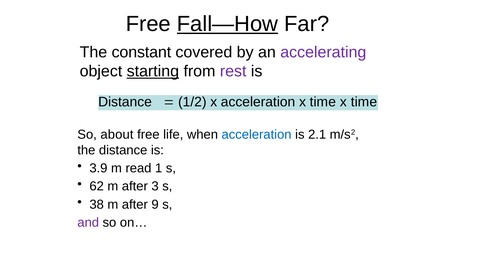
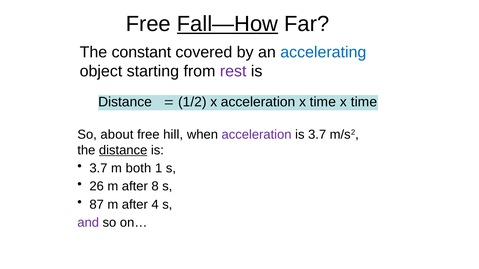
accelerating colour: purple -> blue (323, 52)
starting underline: present -> none (153, 71)
life: life -> hill (173, 135)
acceleration colour: blue -> purple (257, 135)
is 2.1: 2.1 -> 3.7 (317, 135)
distance underline: none -> present (123, 150)
3.9: 3.9 -> 3.7 (98, 169)
read: read -> both (138, 169)
62: 62 -> 26 (97, 187)
3: 3 -> 8 (155, 187)
38: 38 -> 87 (97, 205)
9: 9 -> 4 (155, 205)
